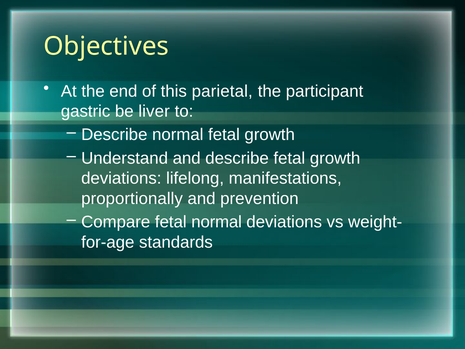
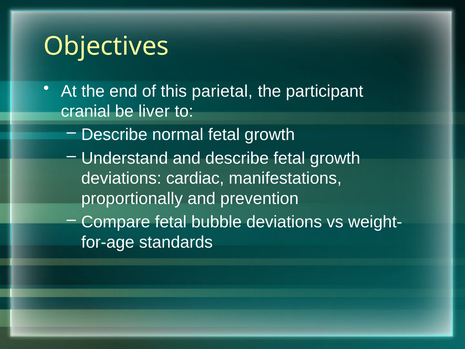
gastric: gastric -> cranial (86, 111)
lifelong: lifelong -> cardiac (195, 178)
fetal normal: normal -> bubble (217, 222)
